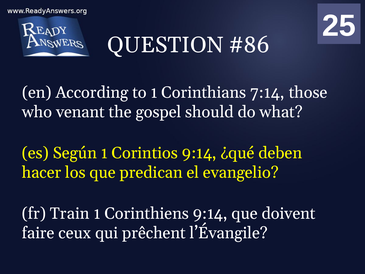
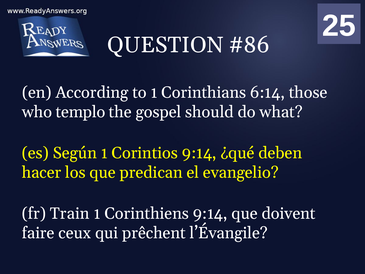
7:14: 7:14 -> 6:14 (268, 92)
venant: venant -> templo (81, 112)
